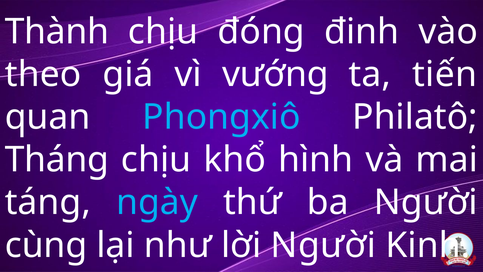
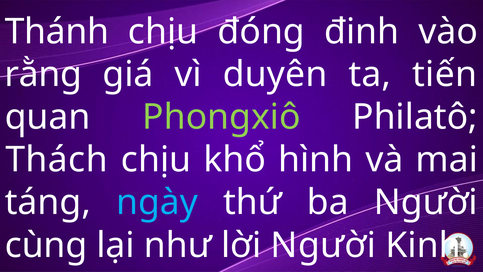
Thành: Thành -> Thánh (57, 32)
theo: theo -> rằng (43, 74)
vướng: vướng -> duyên (275, 74)
Phongxiô colour: light blue -> light green (221, 117)
Tháng: Tháng -> Thách (57, 160)
